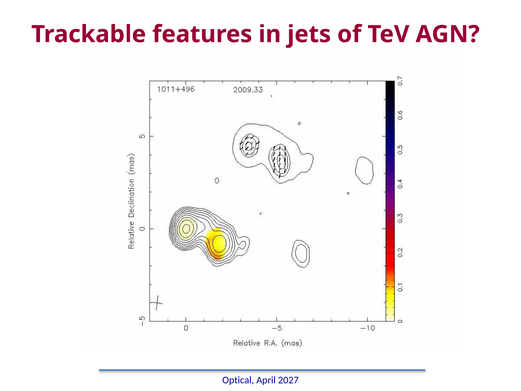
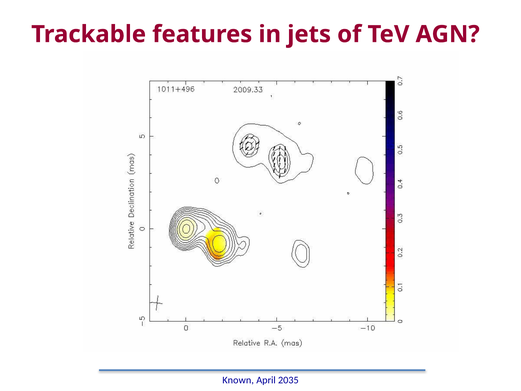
Optical: Optical -> Known (238, 380)
2027: 2027 -> 2035 (288, 380)
